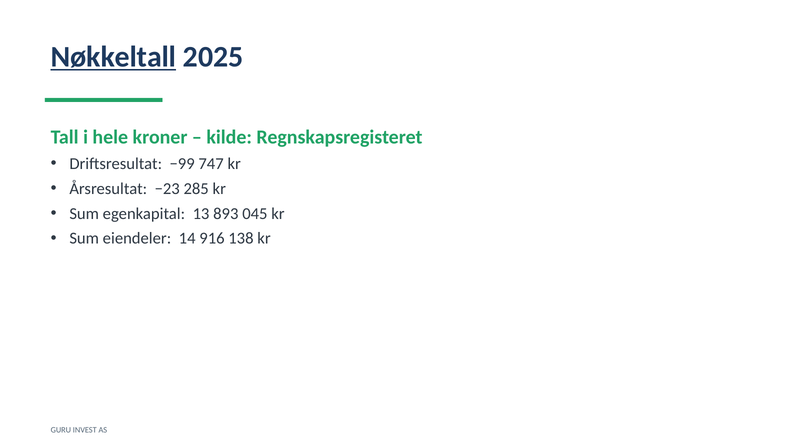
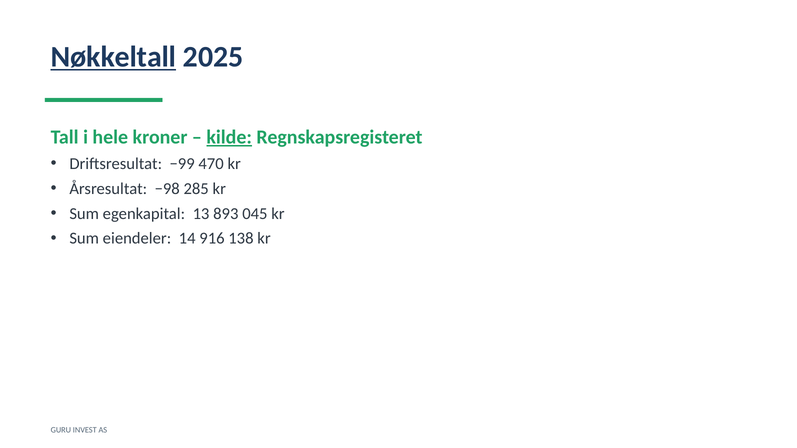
kilde underline: none -> present (229, 137)
747: 747 -> 470 (211, 164)
−23: −23 -> −98 (167, 189)
